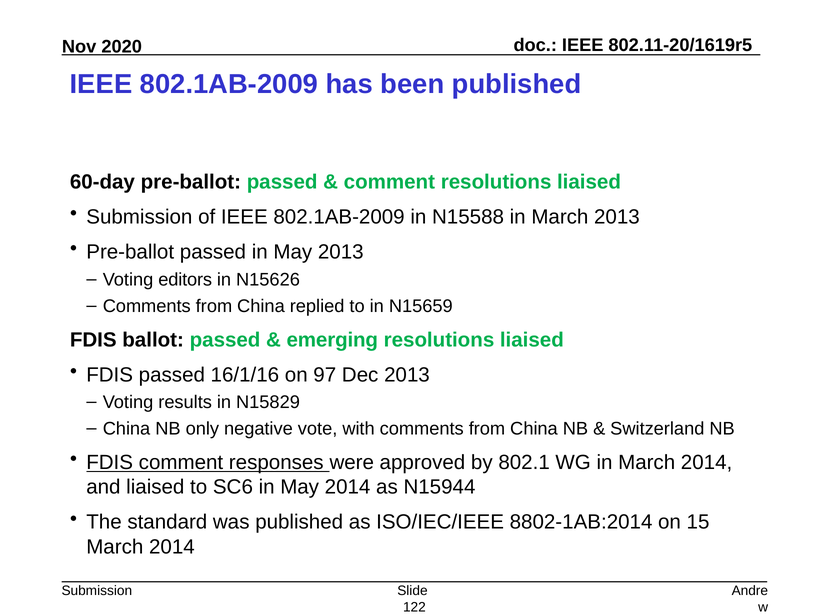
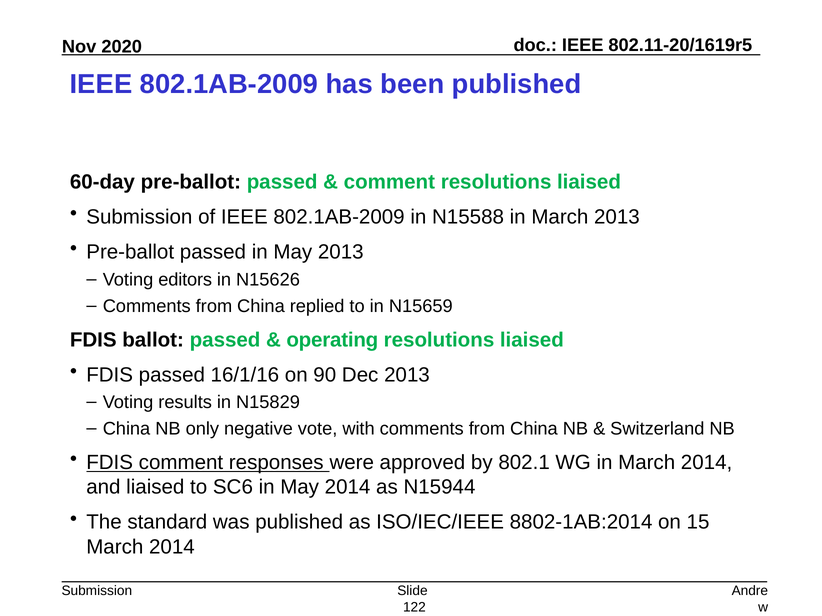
emerging: emerging -> operating (332, 340)
97: 97 -> 90 (325, 375)
